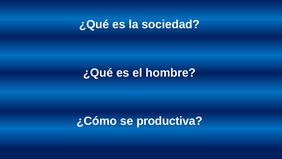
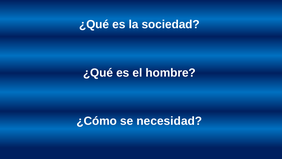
productiva: productiva -> necesidad (169, 121)
